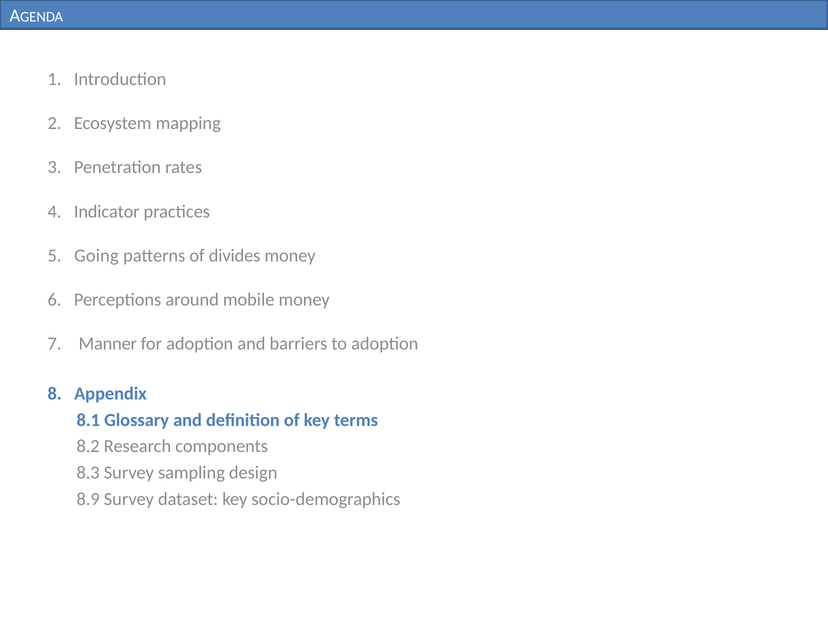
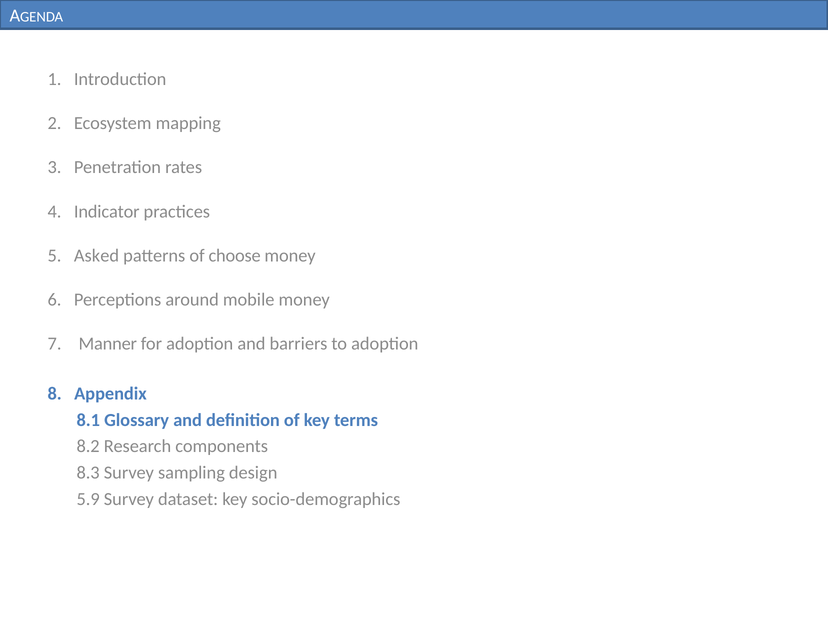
Going: Going -> Asked (97, 256)
divides: divides -> choose (235, 256)
8.9: 8.9 -> 5.9 (88, 499)
